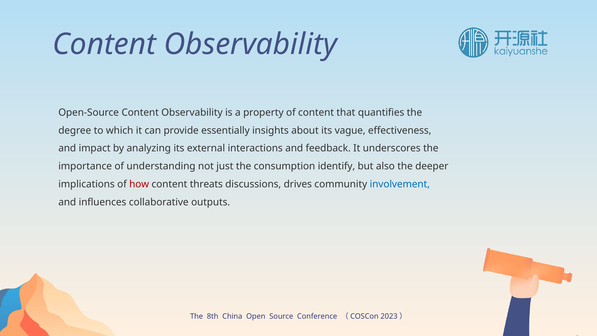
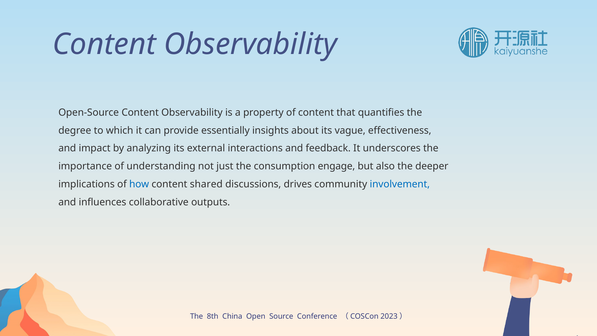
identify: identify -> engage (336, 166)
how colour: red -> blue (139, 184)
threats: threats -> shared (206, 184)
